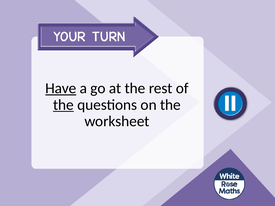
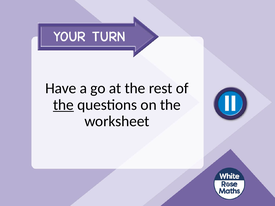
Have underline: present -> none (61, 88)
